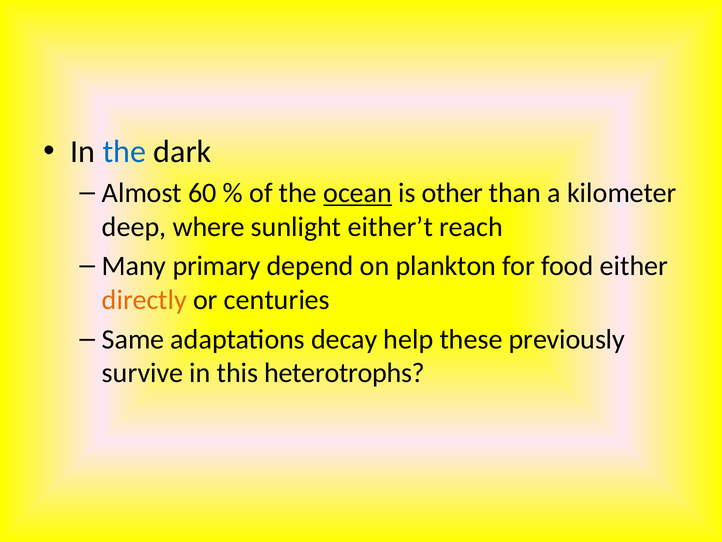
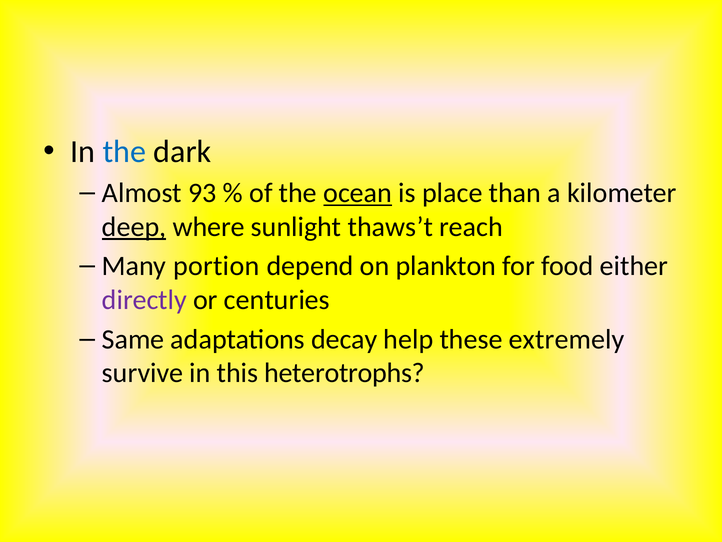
60: 60 -> 93 (202, 193)
other: other -> place (452, 193)
deep underline: none -> present (134, 227)
either’t: either’t -> thaws’t (390, 227)
primary: primary -> portion (216, 266)
directly colour: orange -> purple (144, 300)
previously: previously -> extremely (567, 339)
